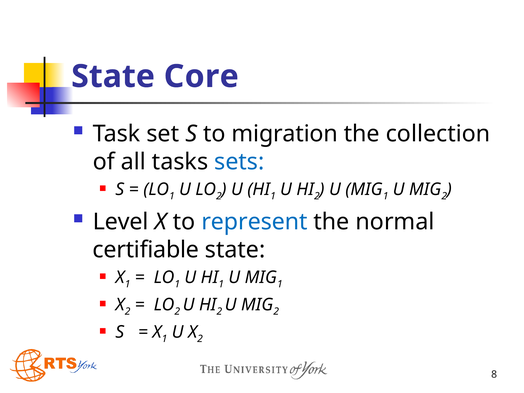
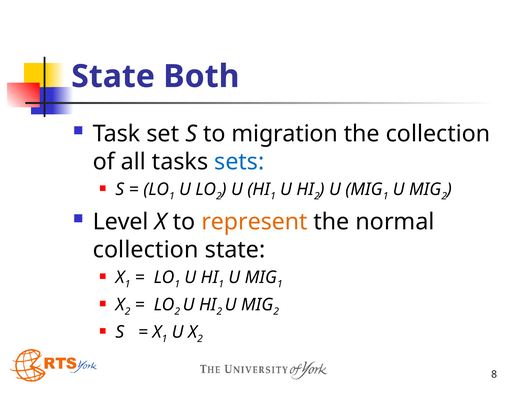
Core: Core -> Both (201, 76)
represent colour: blue -> orange (254, 222)
certifiable: certifiable -> collection (146, 250)
